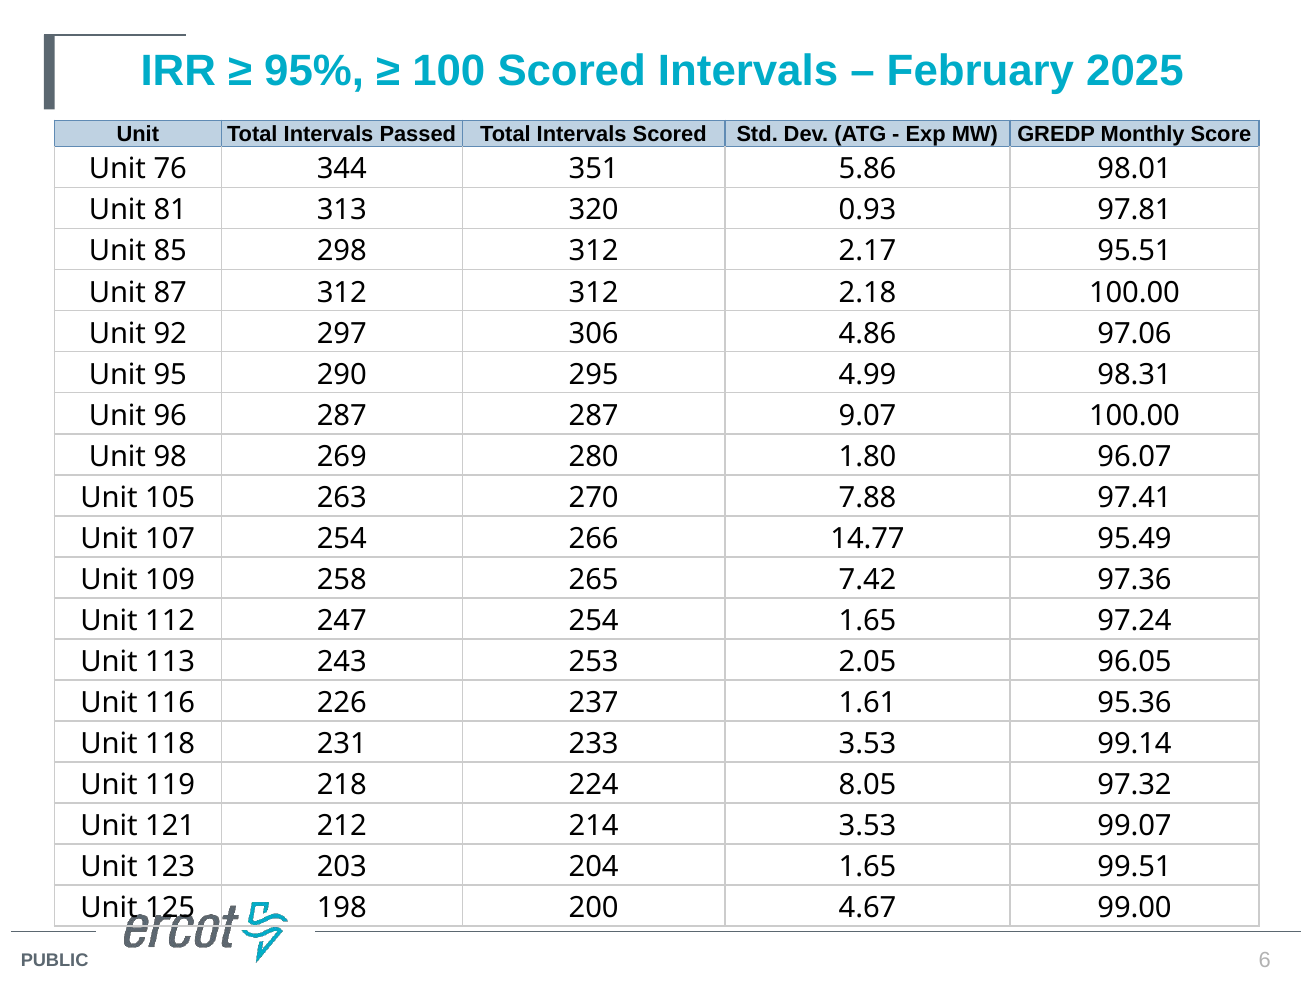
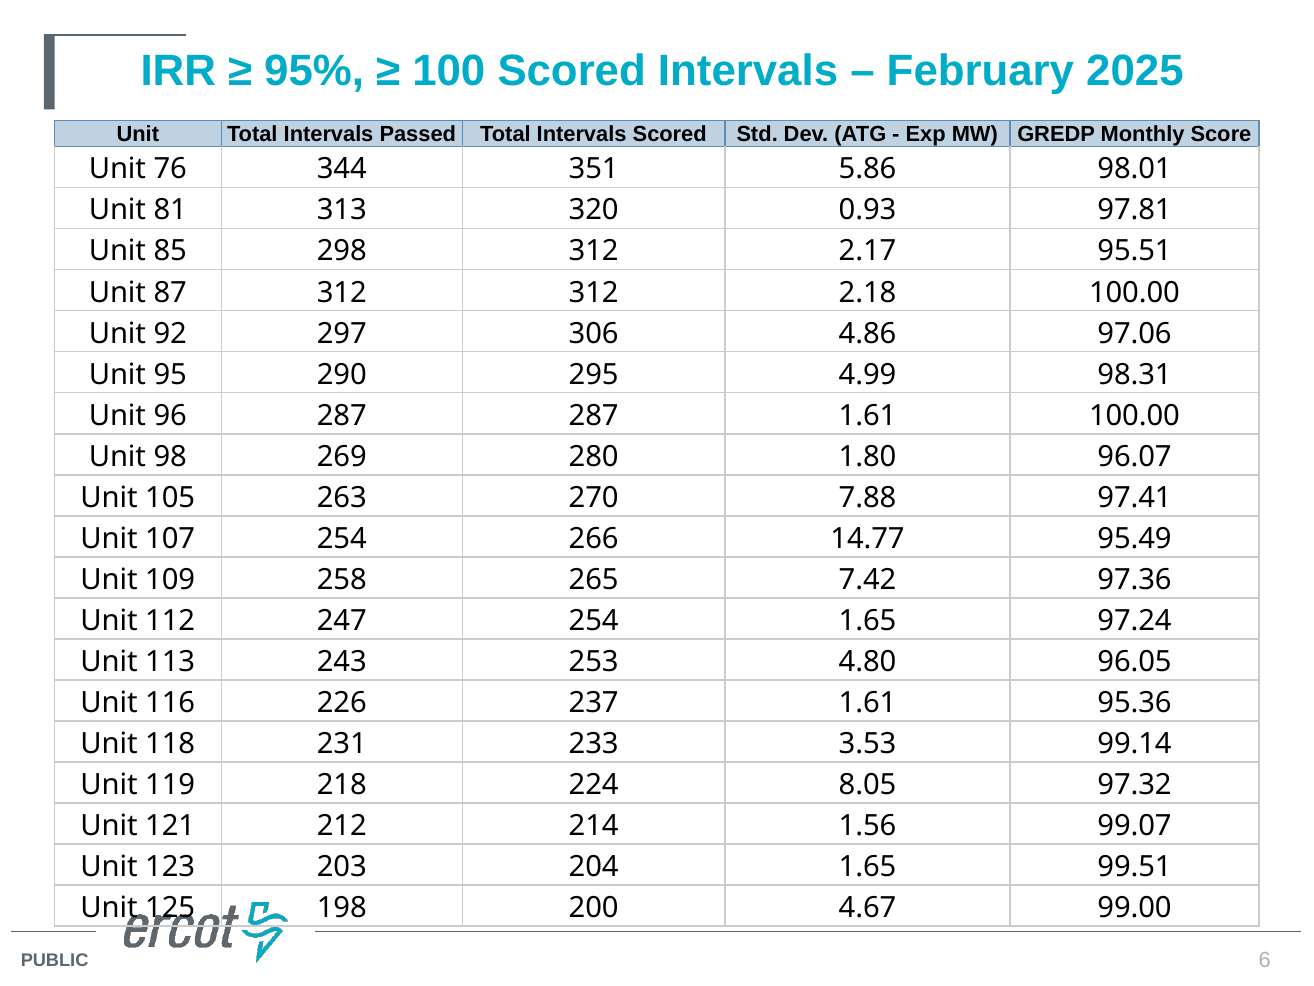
287 9.07: 9.07 -> 1.61 (868, 415)
2.05: 2.05 -> 4.80 (868, 661)
214 3.53: 3.53 -> 1.56 (868, 826)
